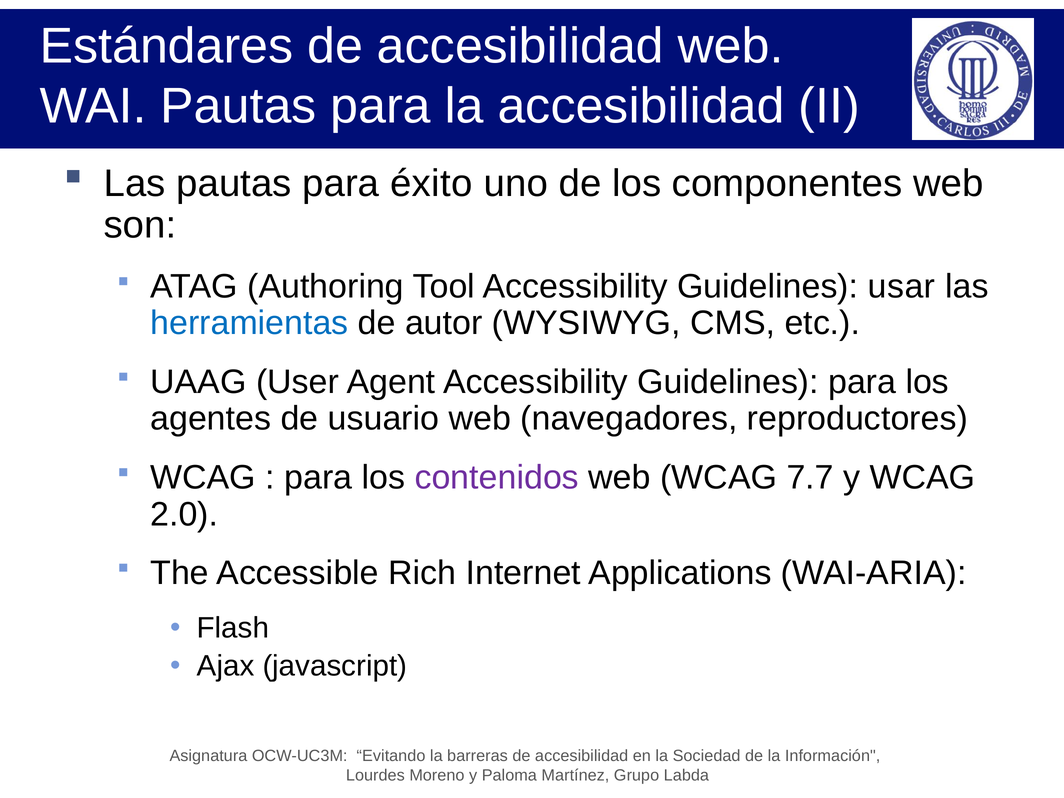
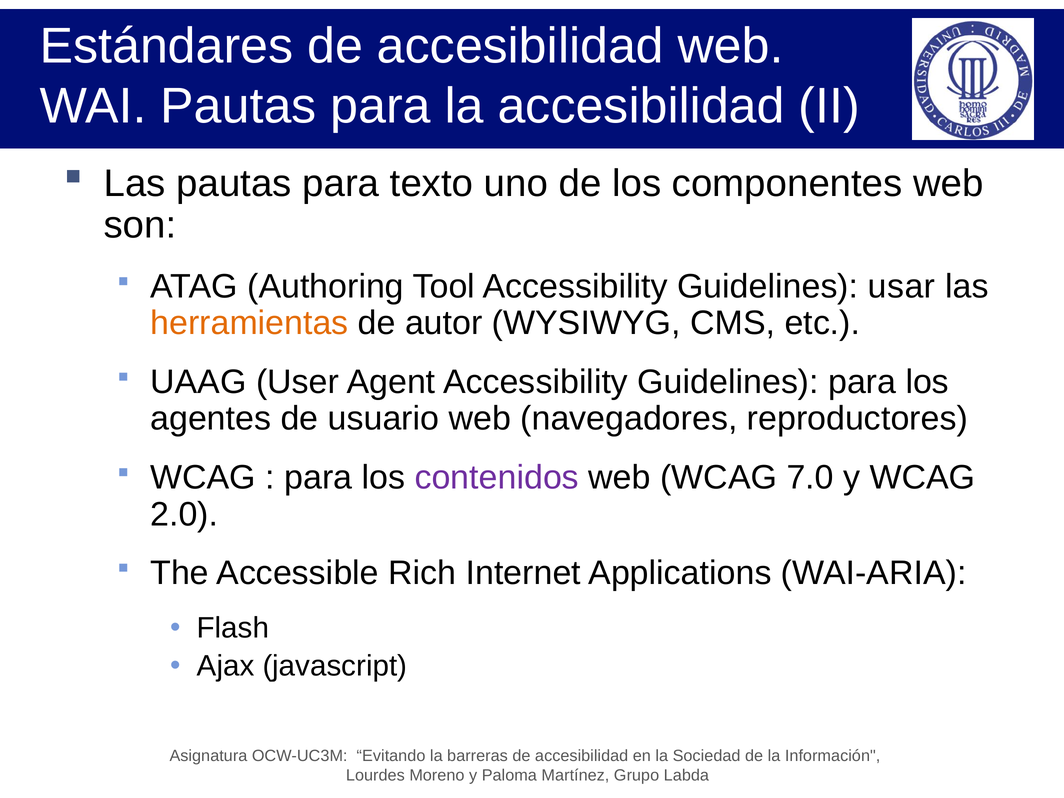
éxito: éxito -> texto (432, 184)
herramientas colour: blue -> orange (249, 323)
7.7: 7.7 -> 7.0 (810, 478)
